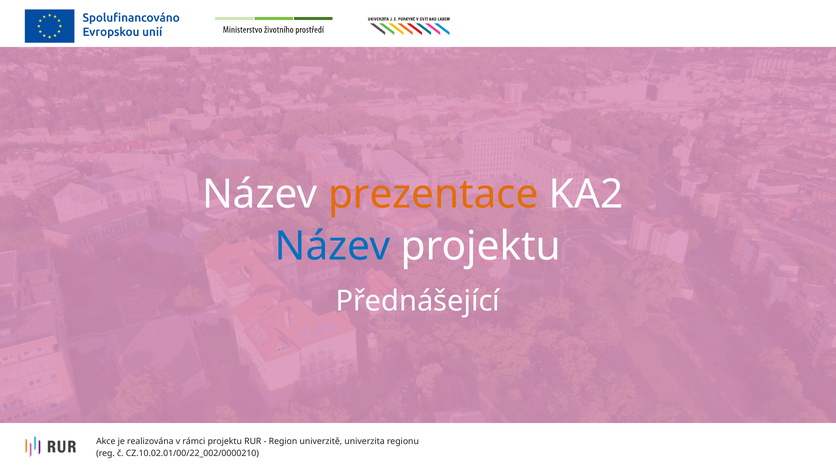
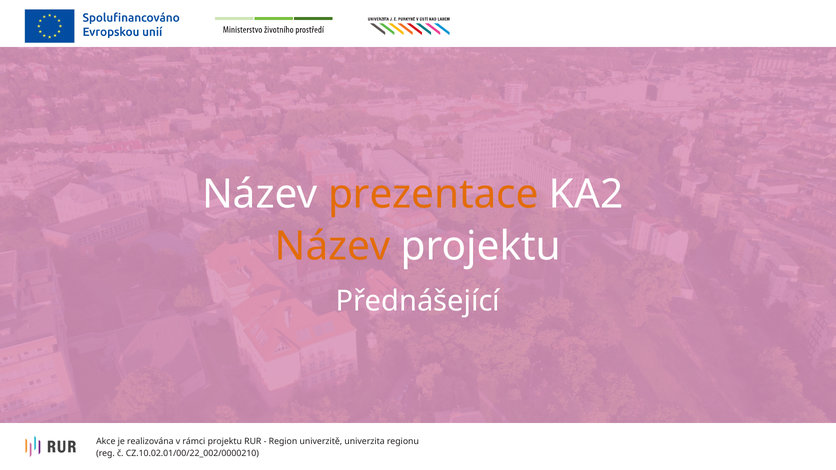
Název colour: blue -> orange (333, 246)
